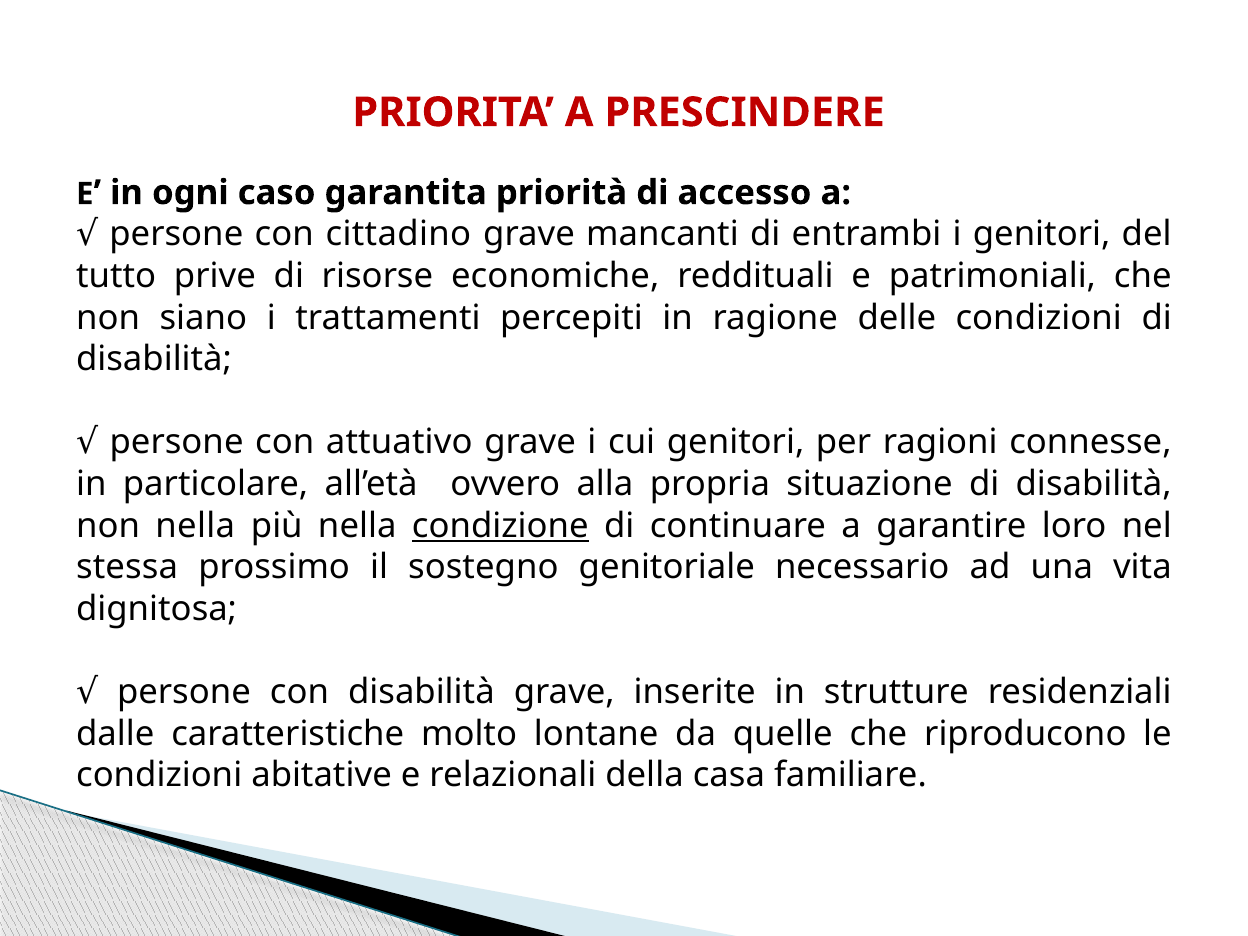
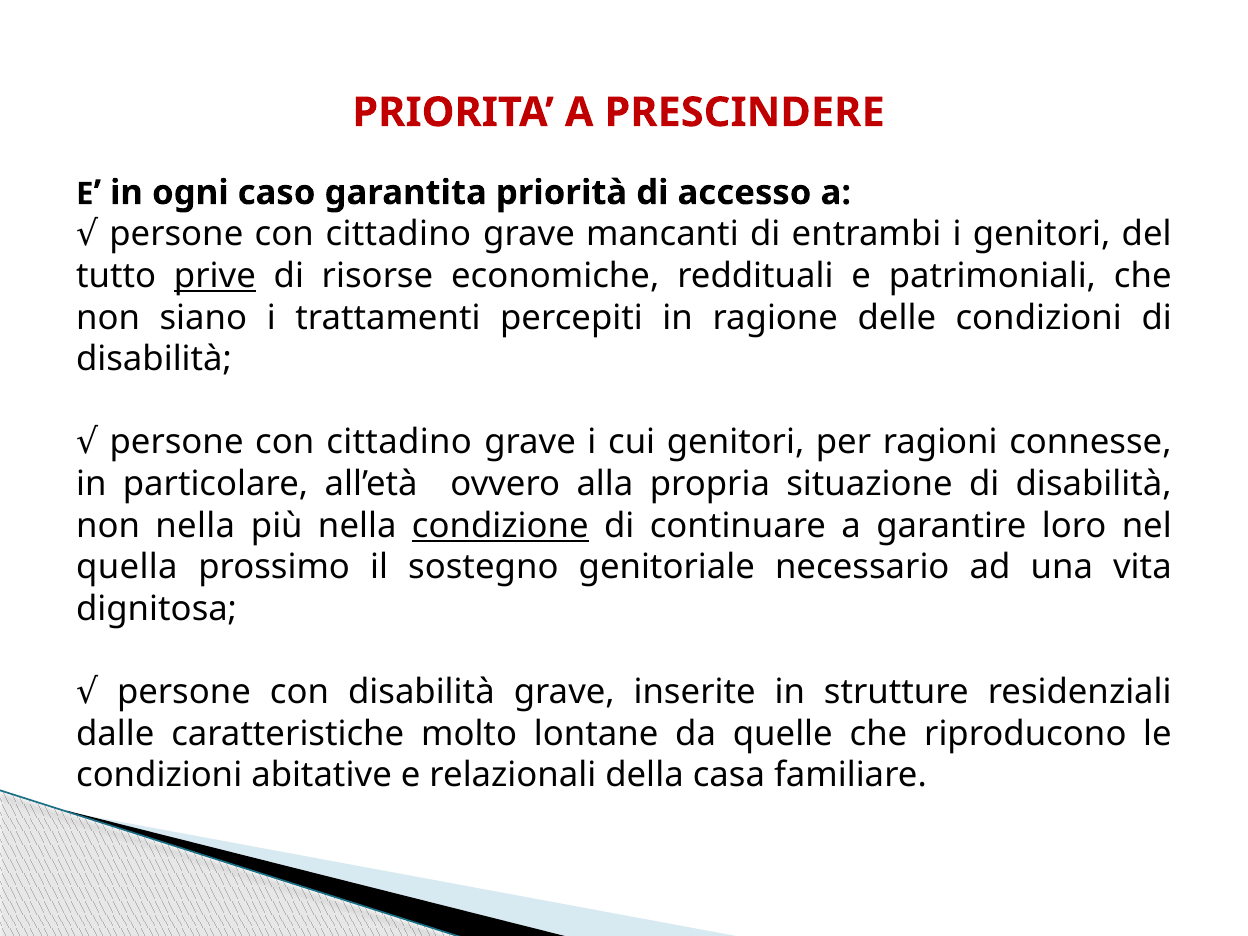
prive underline: none -> present (215, 276)
attuativo: attuativo -> cittadino (399, 442)
stessa: stessa -> quella (127, 567)
